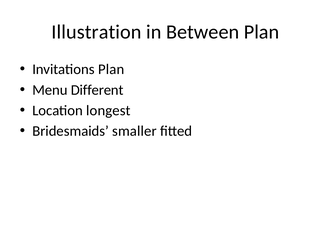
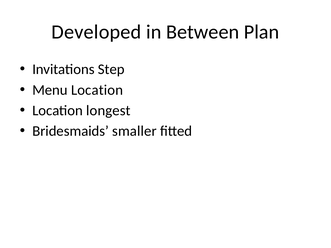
Illustration: Illustration -> Developed (96, 32)
Invitations Plan: Plan -> Step (111, 69)
Menu Different: Different -> Location (97, 90)
